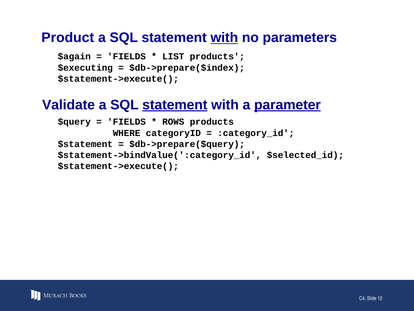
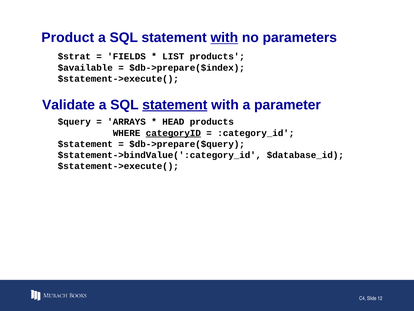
$again: $again -> $strat (74, 57)
$executing: $executing -> $available (85, 68)
parameter underline: present -> none (287, 105)
FIELDS: FIELDS -> ARRAYS (127, 122)
ROWS: ROWS -> HEAD (173, 122)
categoryID underline: none -> present (173, 133)
$selected_id: $selected_id -> $database_id (305, 155)
